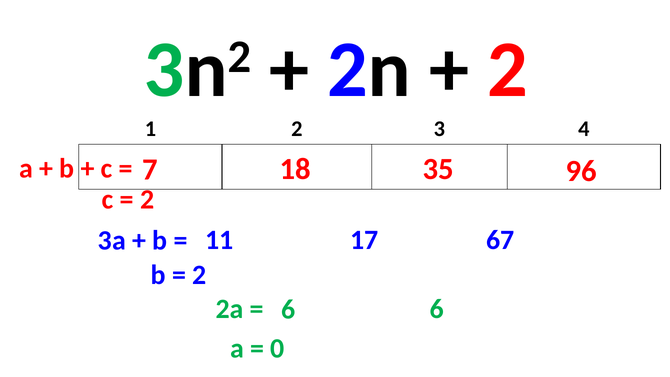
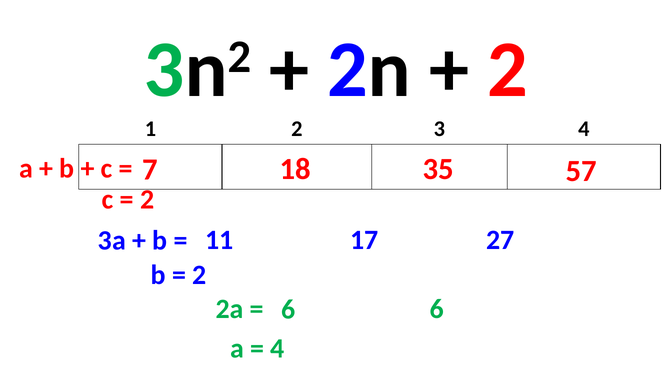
96: 96 -> 57 (581, 171)
67: 67 -> 27 (500, 240)
0: 0 -> 4 (277, 349)
